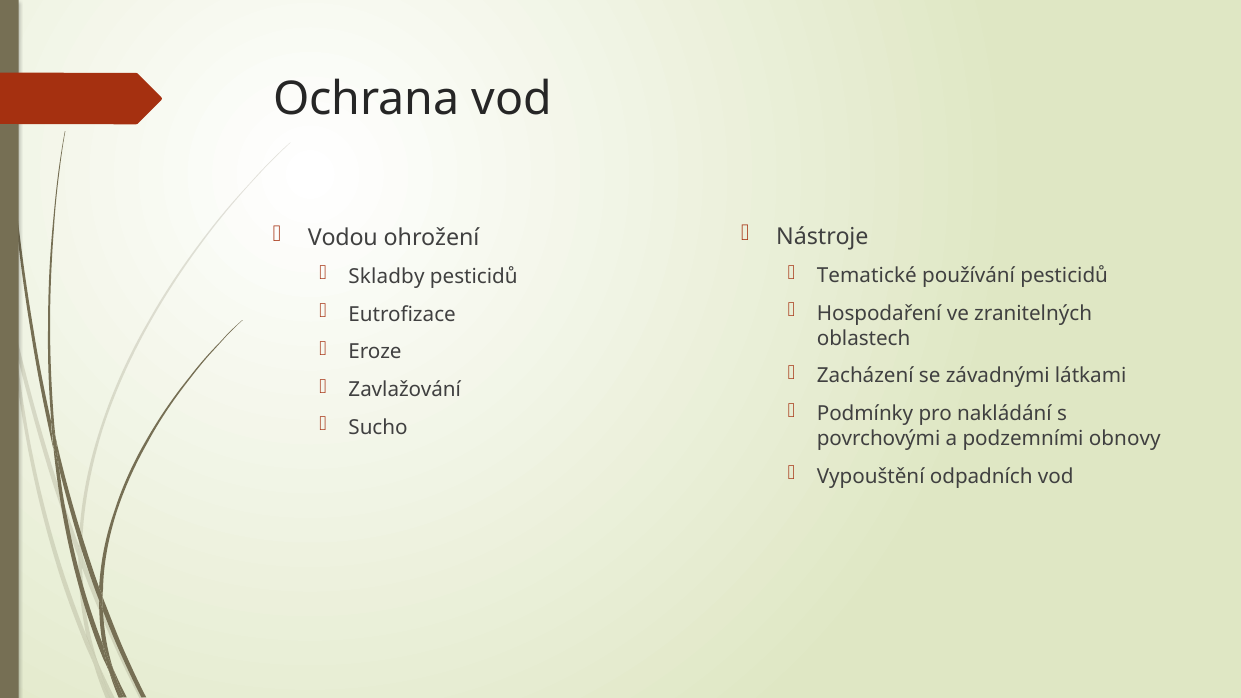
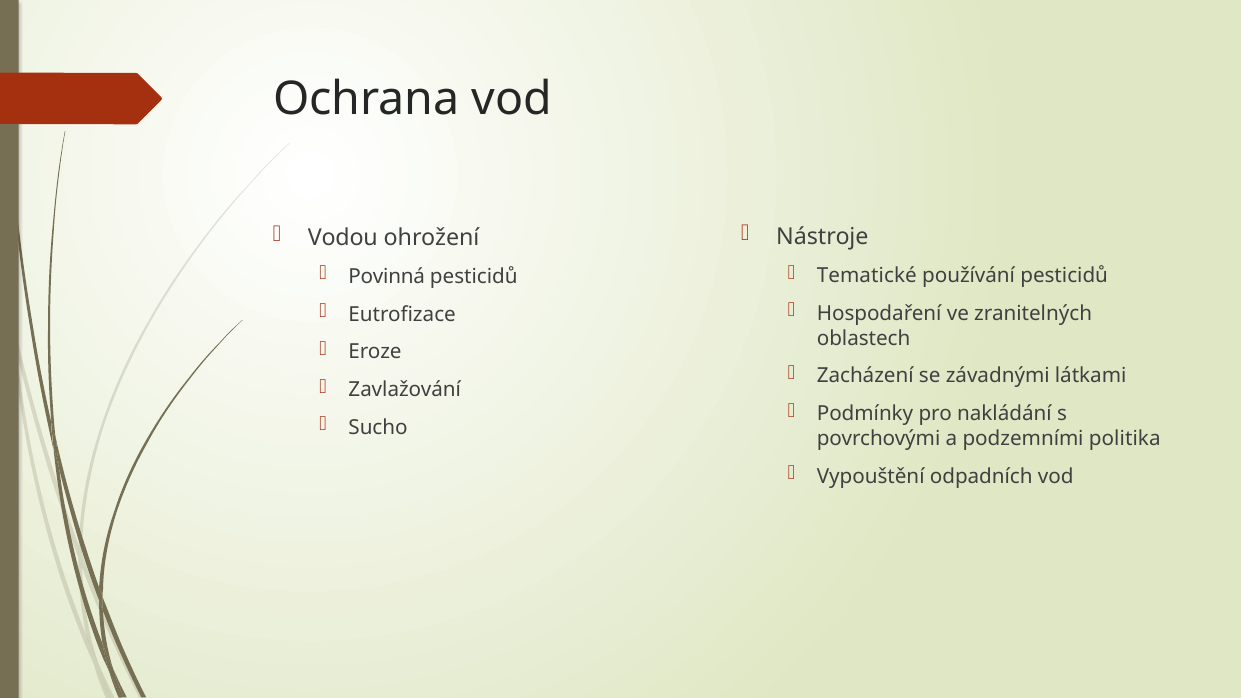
Skladby: Skladby -> Povinná (387, 277)
obnovy: obnovy -> politika (1125, 439)
